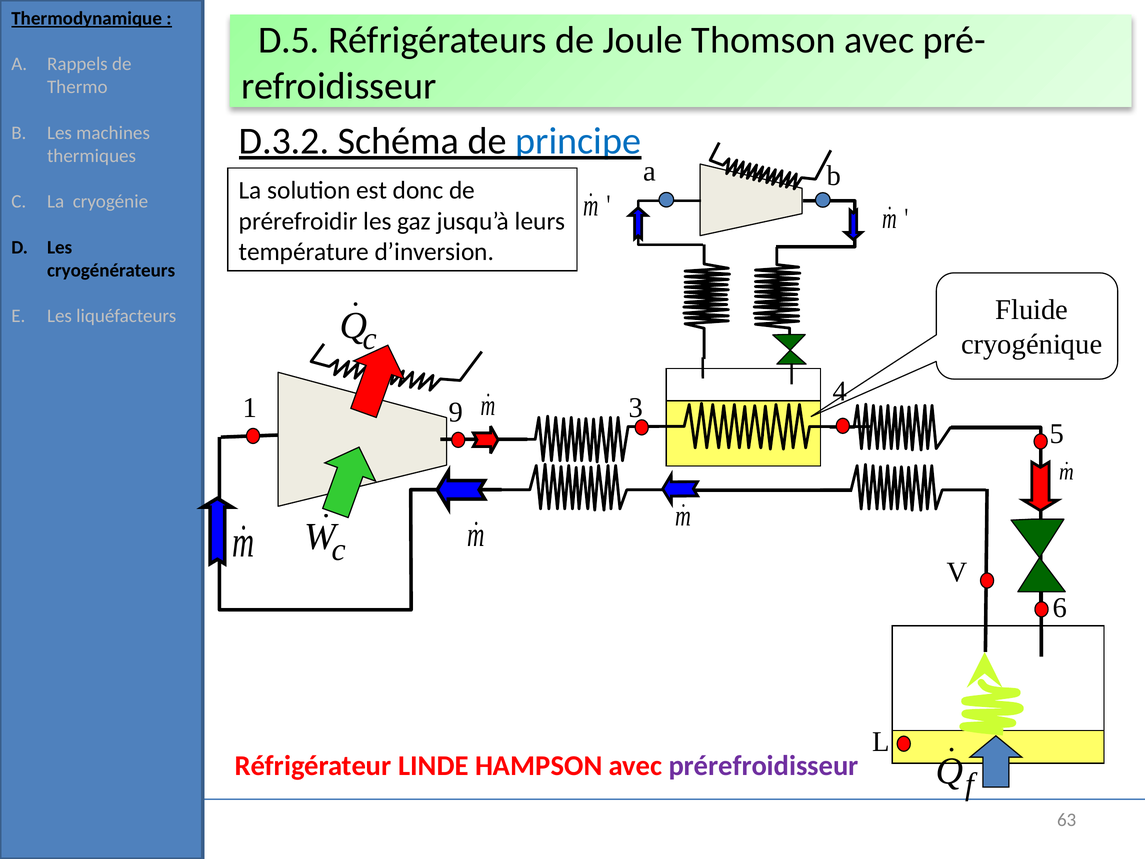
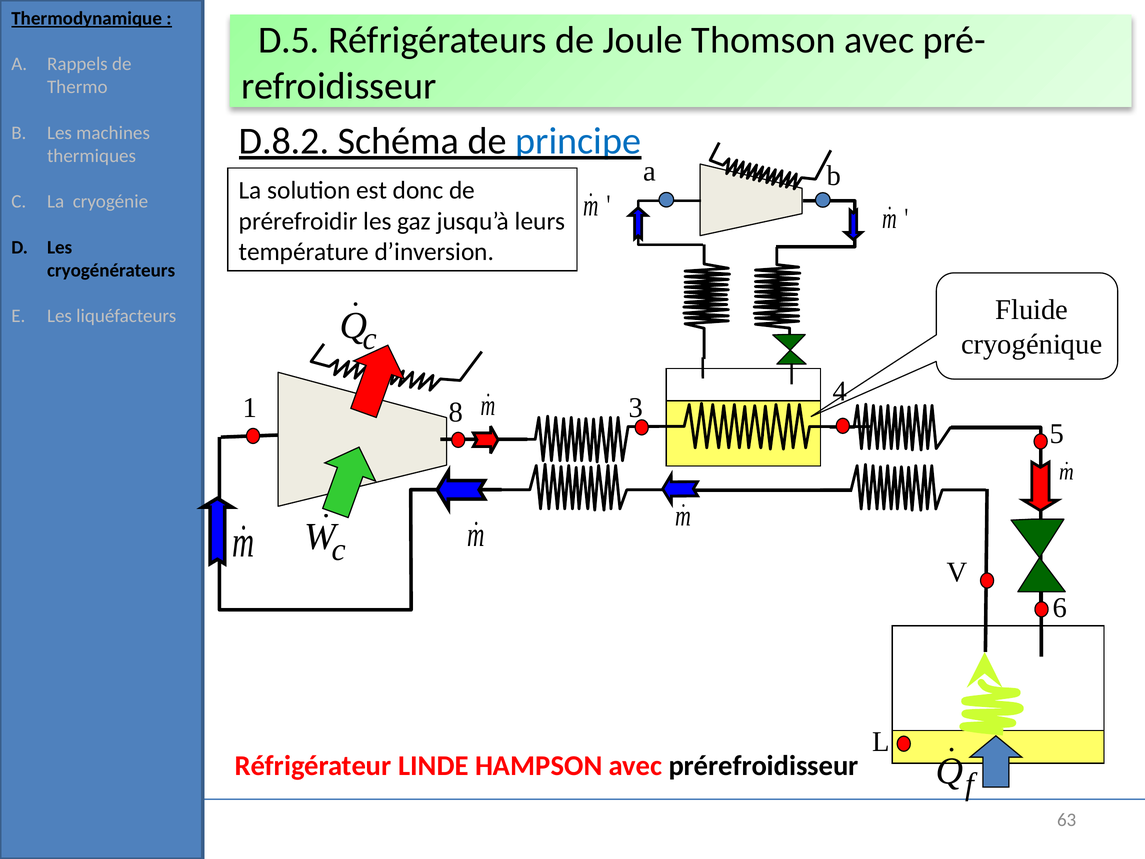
D.3.2: D.3.2 -> D.8.2 (284, 141)
9: 9 -> 8 (456, 412)
prérefroidisseur colour: purple -> black (763, 766)
